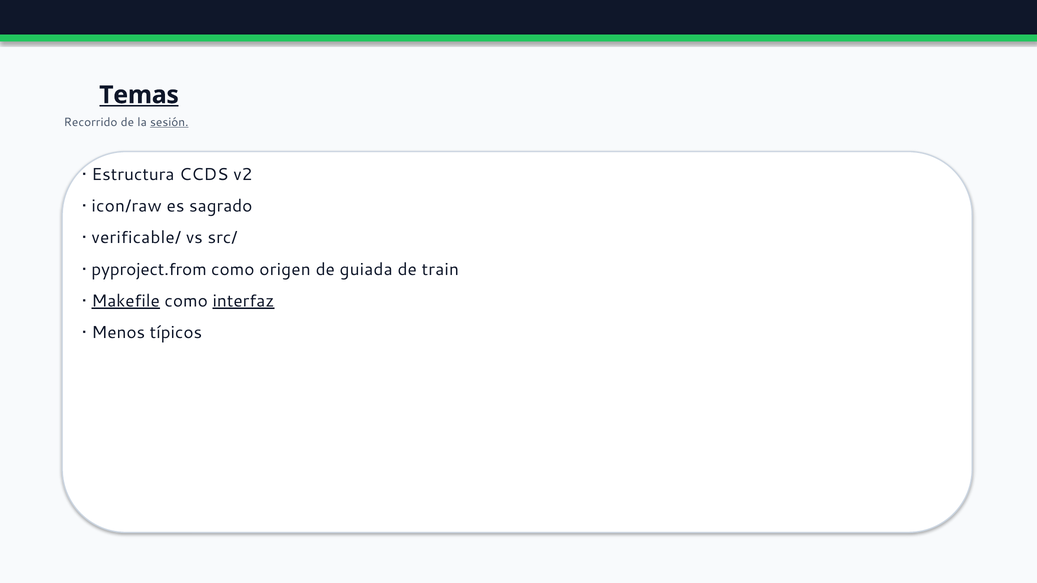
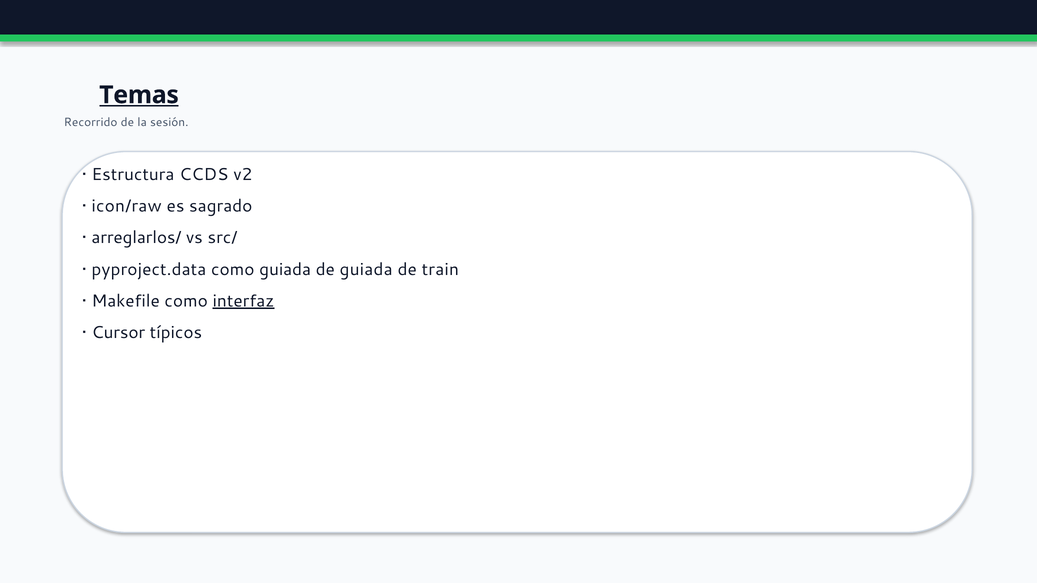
sesión underline: present -> none (169, 122)
verificable/: verificable/ -> arreglarlos/ (136, 238)
pyproject.from: pyproject.from -> pyproject.data (149, 269)
como origen: origen -> guiada (285, 269)
Makefile underline: present -> none (126, 301)
Menos: Menos -> Cursor (118, 333)
